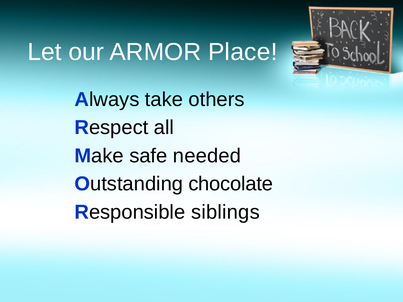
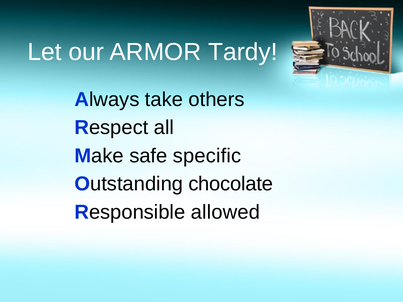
Place: Place -> Tardy (243, 52)
needed: needed -> specific (207, 156)
siblings: siblings -> allowed (225, 212)
